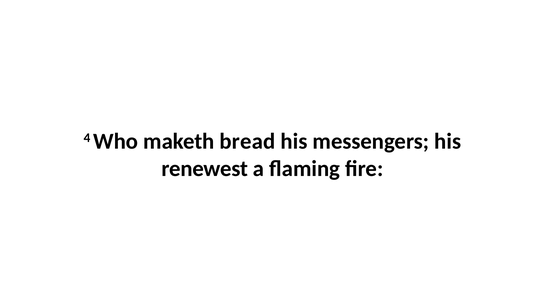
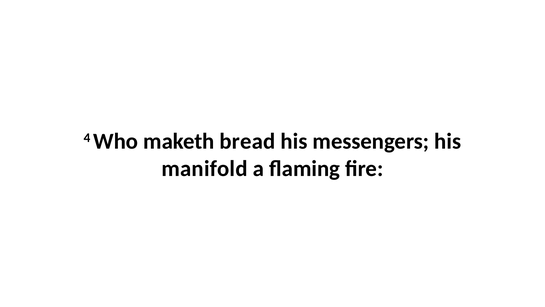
renewest: renewest -> manifold (205, 168)
